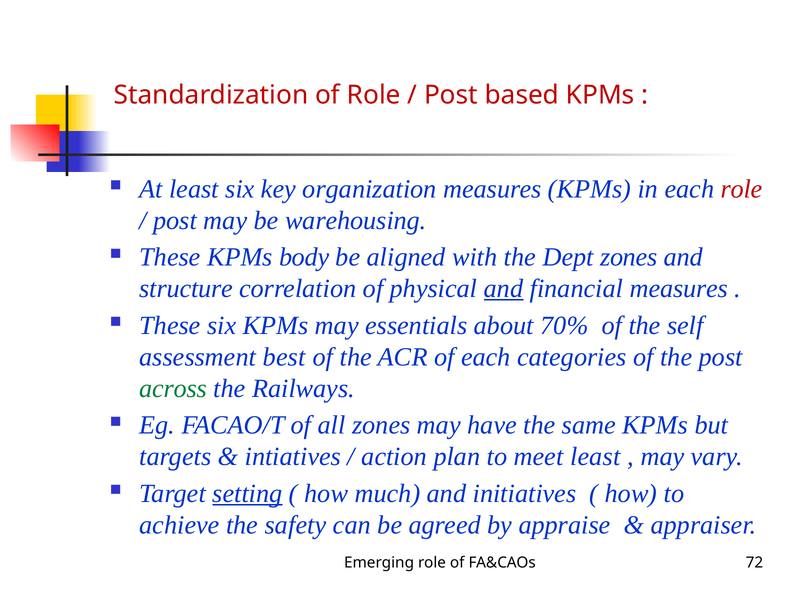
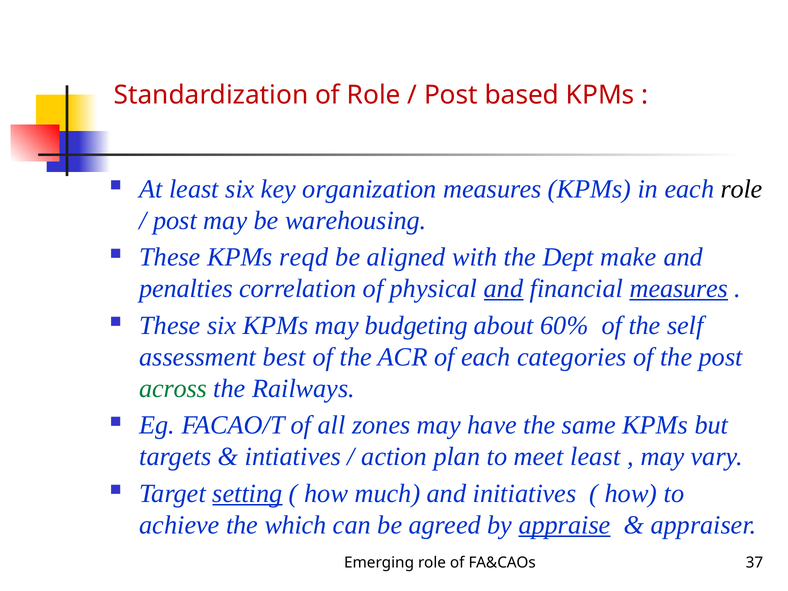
role colour: red -> black (742, 189)
body: body -> reqd (304, 257)
Dept zones: zones -> make (628, 257)
structure: structure -> penalties (186, 289)
measures underline: none -> present (679, 289)
essentials: essentials -> budgeting (416, 325)
70%: 70% -> 60% (564, 325)
safety: safety -> which (296, 525)
appraise underline: none -> present (565, 525)
72: 72 -> 37 (754, 563)
